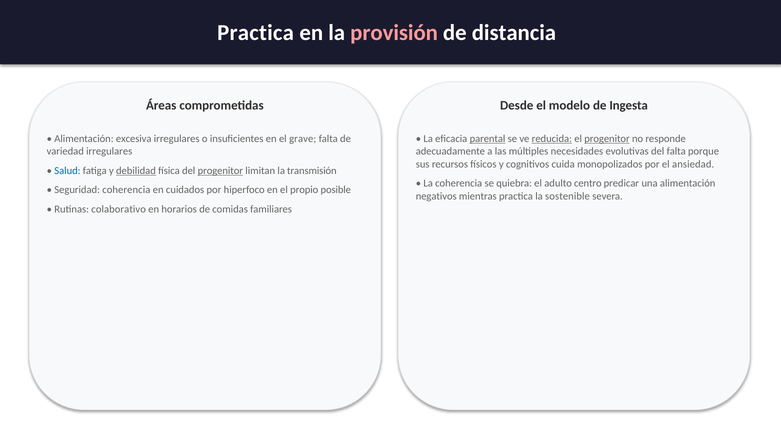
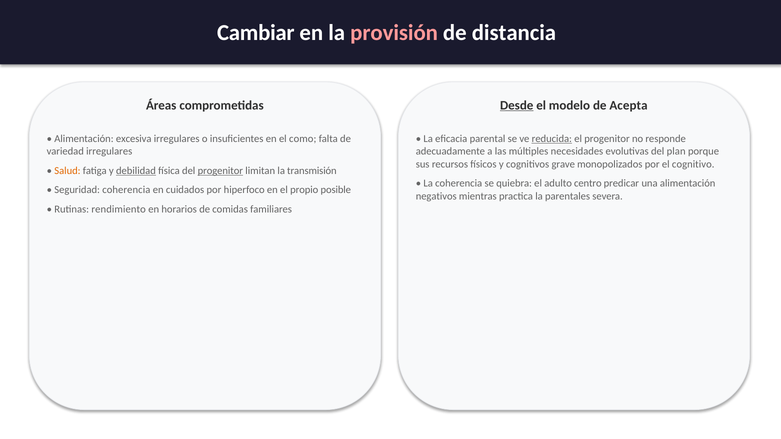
Practica: Practica -> Cambiar (256, 33)
Desde underline: none -> present (517, 105)
Ingesta: Ingesta -> Acepta (628, 105)
grave: grave -> como (303, 139)
parental underline: present -> none (488, 139)
progenitor underline: present -> none (607, 139)
del falta: falta -> plan (676, 152)
cuida: cuida -> grave (563, 164)
ansiedad: ansiedad -> cognitivo (693, 164)
Salud colour: blue -> orange (67, 171)
sostenible: sostenible -> parentales (568, 196)
colaborativo: colaborativo -> rendimiento (119, 209)
